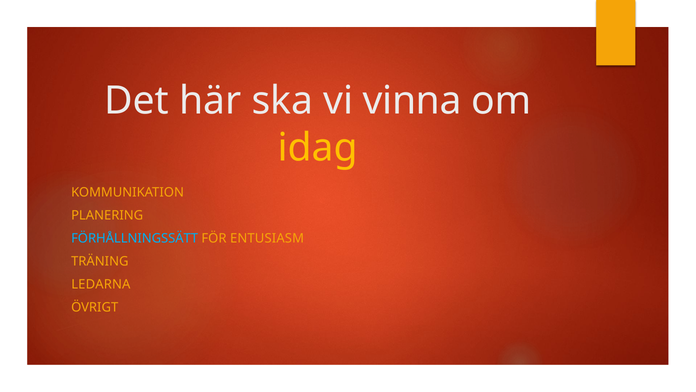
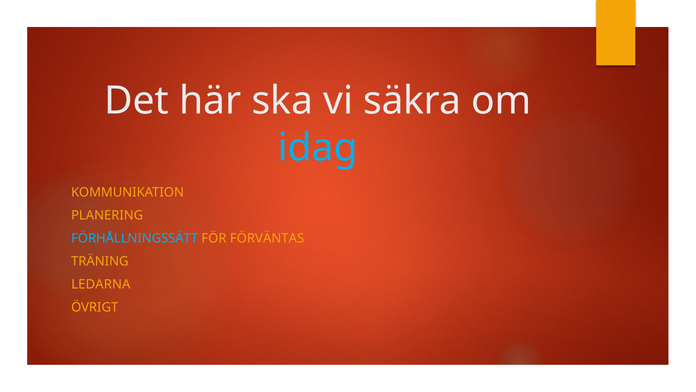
vinna: vinna -> säkra (412, 100)
idag colour: yellow -> light blue (318, 147)
ENTUSIASM: ENTUSIASM -> FÖRVÄNTAS (267, 238)
